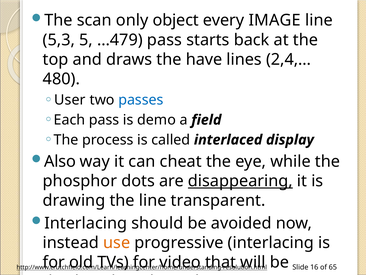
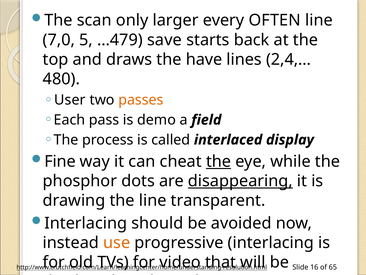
object: object -> larger (176, 20)
IMAGE: IMAGE -> OFTEN (275, 20)
5,3: 5,3 -> 7,0 (59, 40)
…479 pass: pass -> save (164, 40)
passes colour: blue -> orange (141, 100)
Also: Also -> Fine (60, 161)
the underline: none -> present (219, 161)
